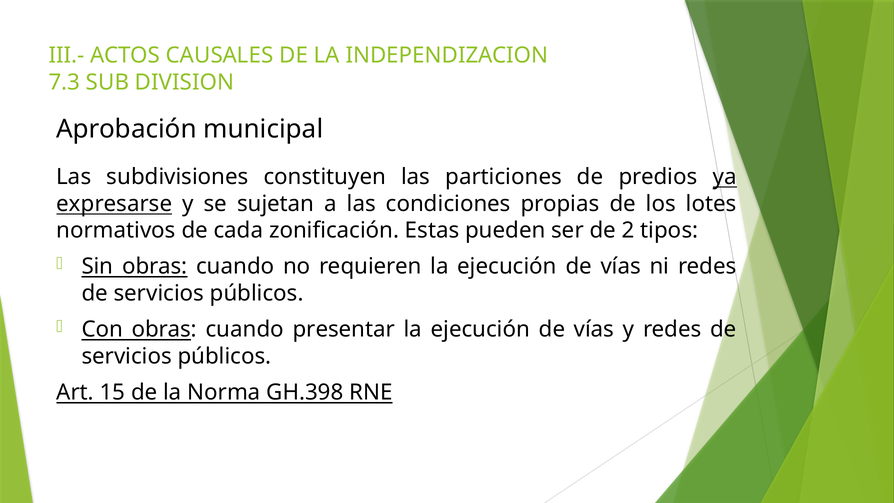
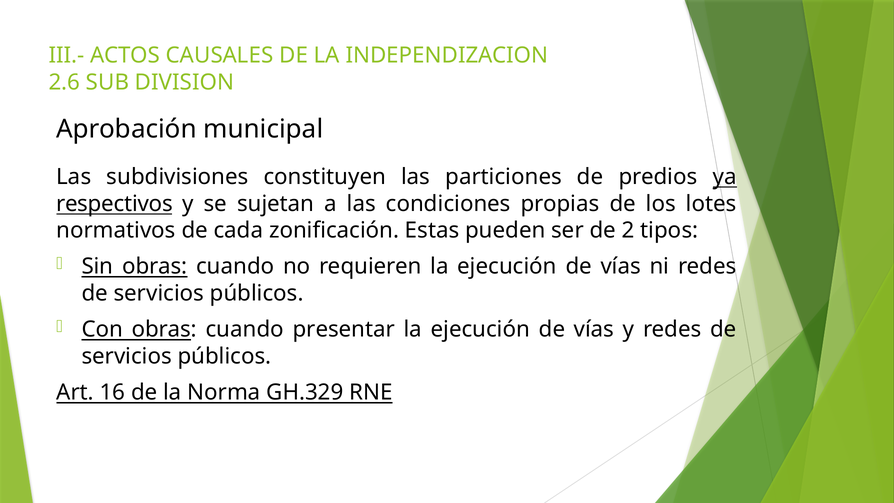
7.3: 7.3 -> 2.6 (64, 82)
expresarse: expresarse -> respectivos (114, 204)
15: 15 -> 16 (112, 392)
GH.398: GH.398 -> GH.329 (305, 392)
